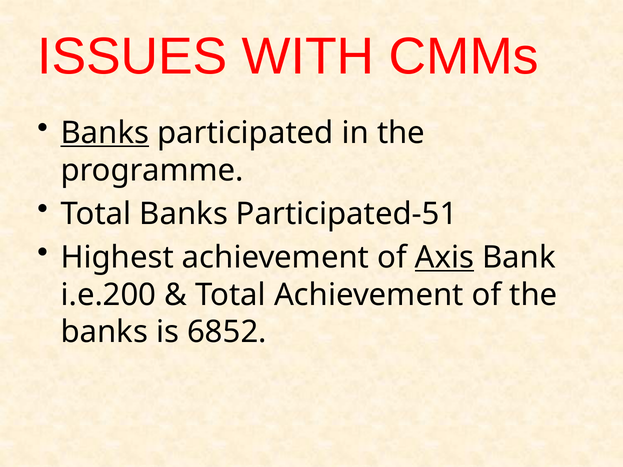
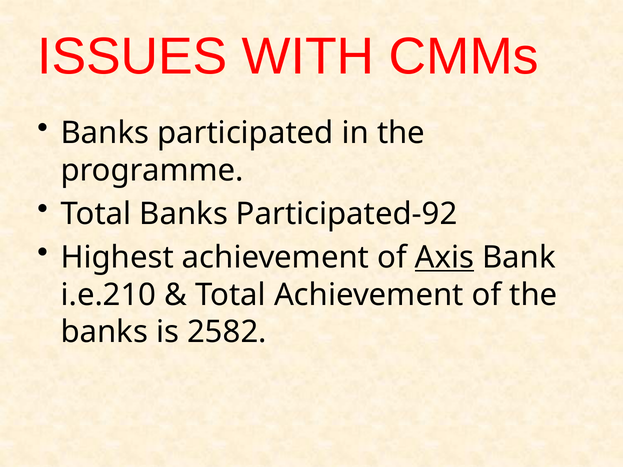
Banks underline: present -> none (105, 133)
Participated-51: Participated-51 -> Participated-92 (347, 214)
i.e.200: i.e.200 -> i.e.210 (108, 295)
6852: 6852 -> 2582 (227, 332)
